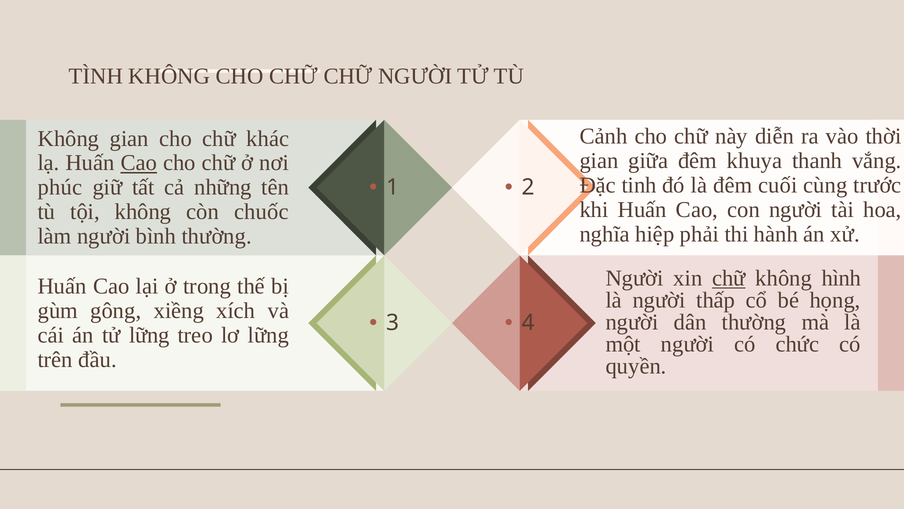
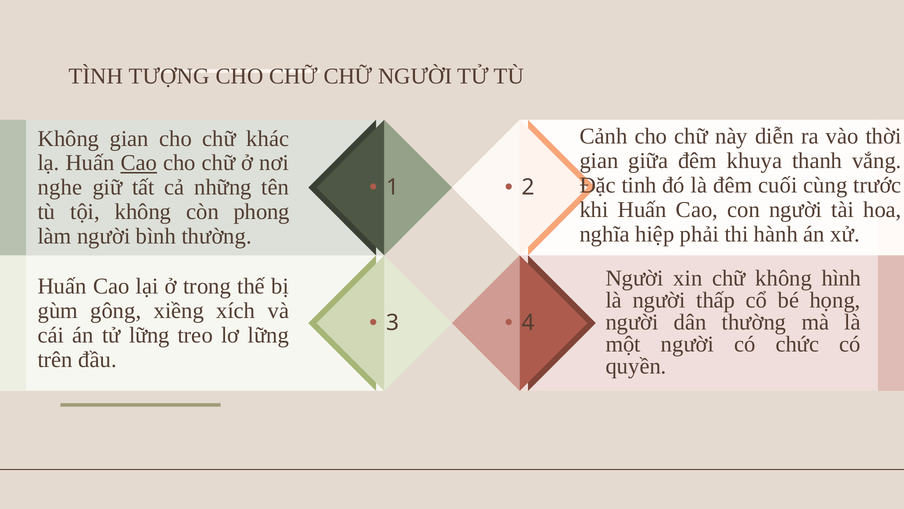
TÌNH KHÔNG: KHÔNG -> TƯỢNG (169, 76)
phúc: phúc -> nghe (60, 187)
chuốc: chuốc -> phong (262, 212)
chữ underline: present -> none (729, 278)
